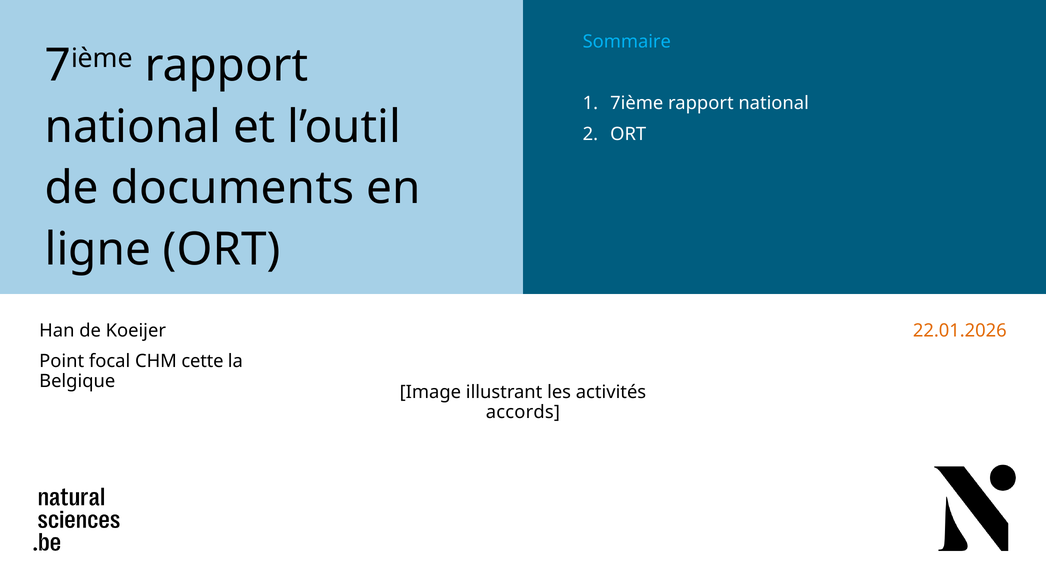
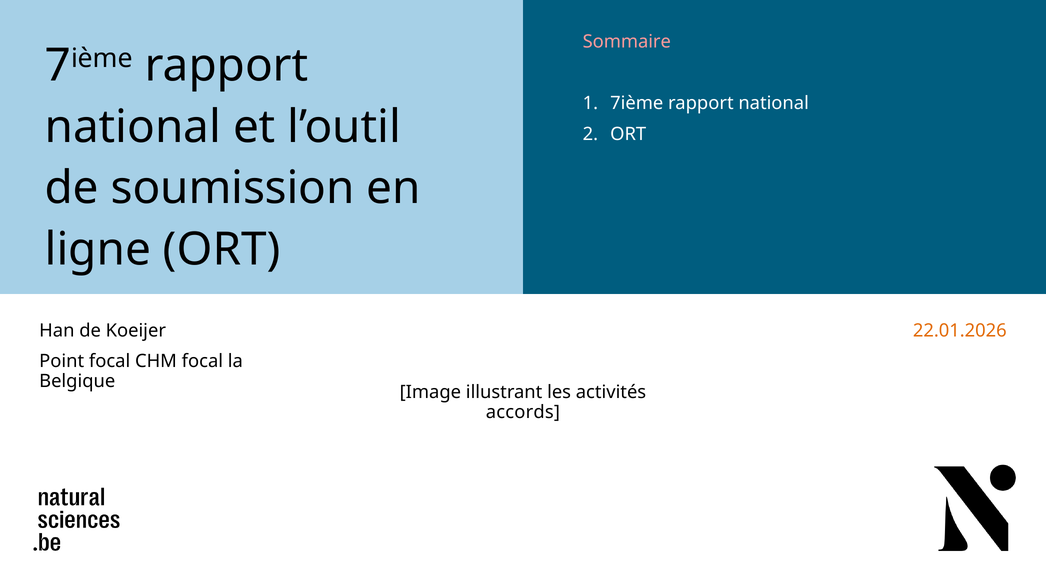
Sommaire colour: light blue -> pink (627, 42)
documents: documents -> soumission (233, 188)
CHM cette: cette -> focal (202, 361)
